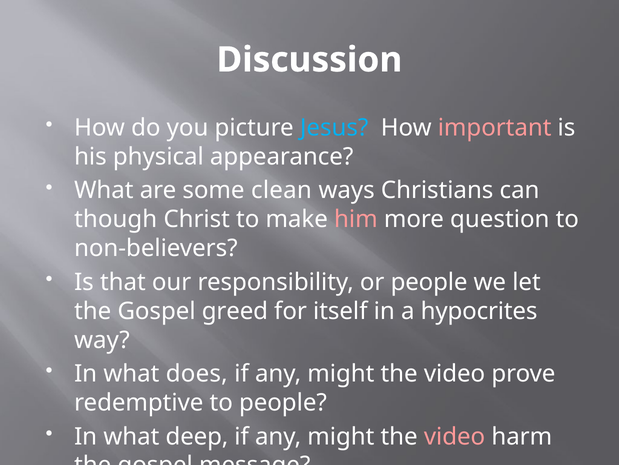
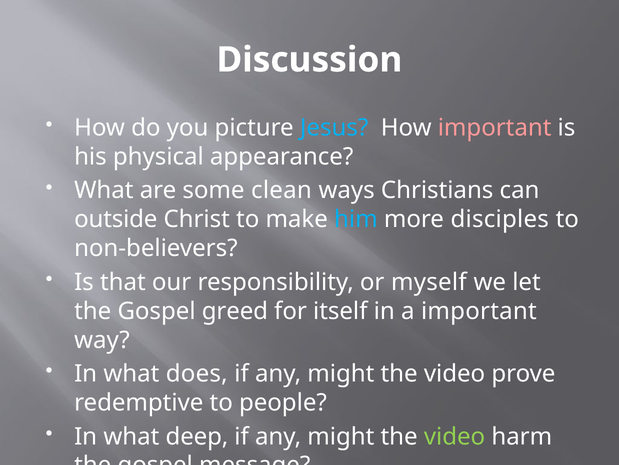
though: though -> outside (116, 219)
him colour: pink -> light blue (356, 219)
question: question -> disciples (500, 219)
or people: people -> myself (429, 282)
a hypocrites: hypocrites -> important (479, 311)
video colour: pink -> light green (455, 436)
